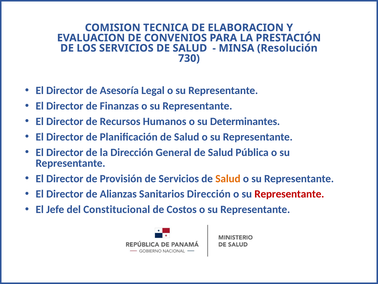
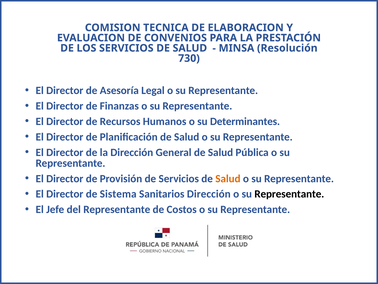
Alianzas: Alianzas -> Sistema (118, 194)
Representante colour: red -> black (289, 194)
del Constitucional: Constitucional -> Representante (117, 209)
